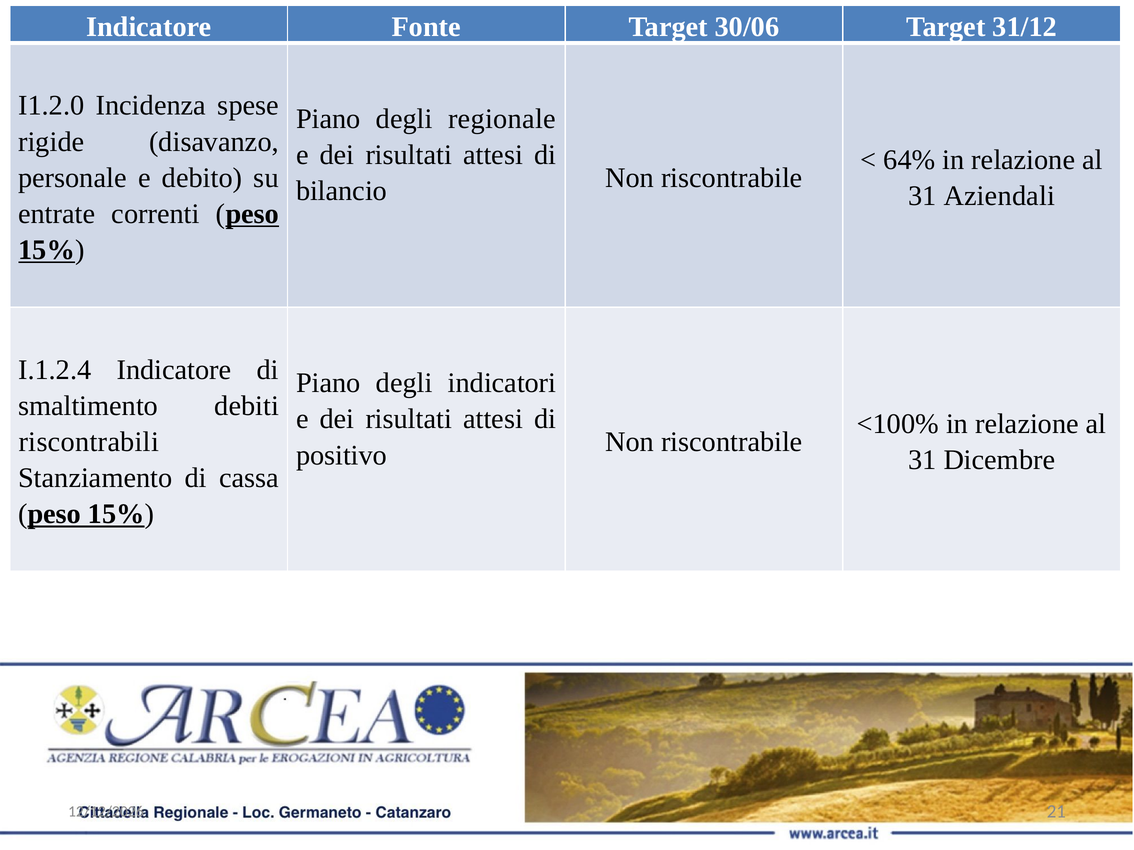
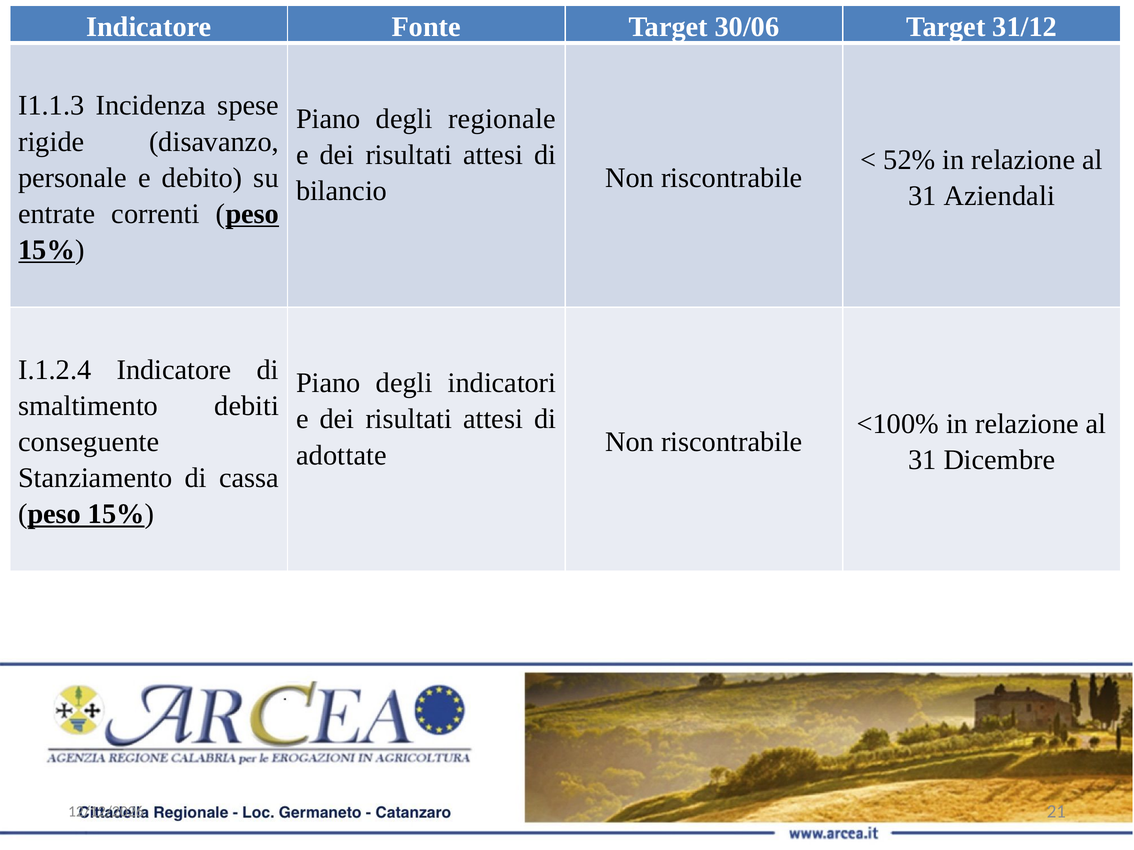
I1.2.0: I1.2.0 -> I1.1.3 (51, 106)
64%: 64% -> 52% (909, 160)
riscontrabili: riscontrabili -> conseguente (89, 442)
positivo: positivo -> adottate (341, 455)
